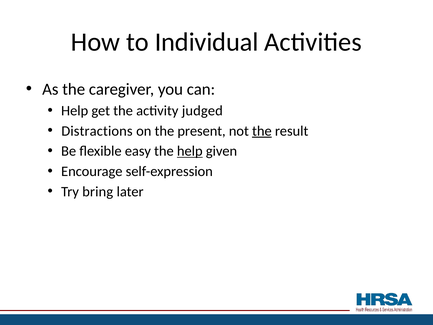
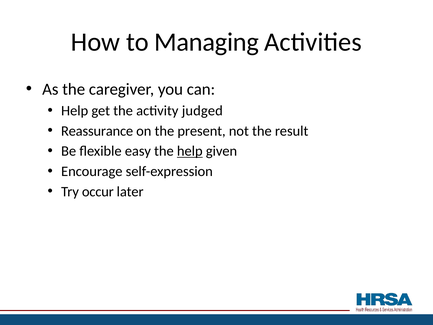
Individual: Individual -> Managing (207, 42)
Distractions: Distractions -> Reassurance (97, 131)
the underline: present -> none (262, 131)
bring: bring -> occur (98, 191)
